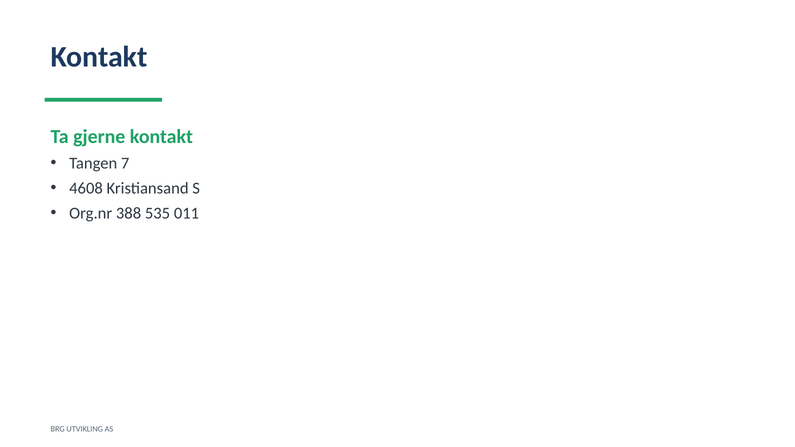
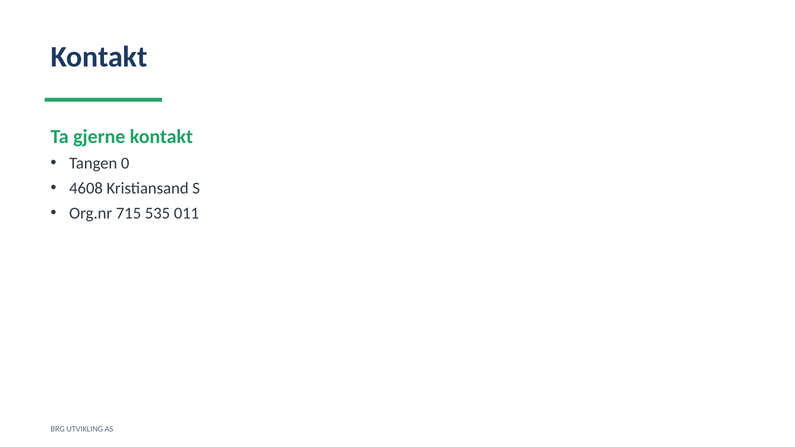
7: 7 -> 0 (125, 163)
388: 388 -> 715 (129, 213)
